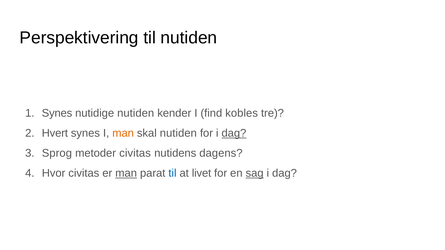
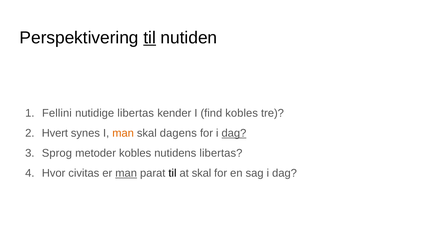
til underline: none -> present (150, 38)
Synes: Synes -> Fellini (57, 113)
nutidige nutiden: nutiden -> libertas (136, 113)
skal nutiden: nutiden -> dagens (178, 133)
metoder civitas: civitas -> kobles (135, 153)
nutidens dagens: dagens -> libertas (221, 153)
til colour: blue -> black (172, 173)
at livet: livet -> skal (202, 173)
sag underline: present -> none (255, 173)
